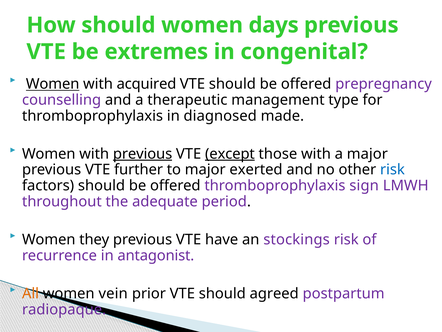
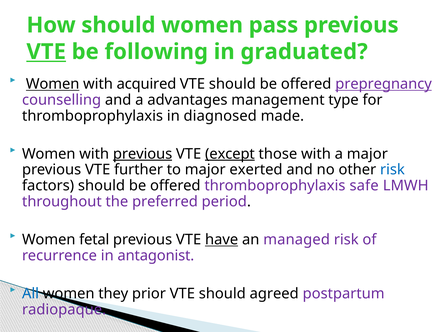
days: days -> pass (274, 25)
VTE underline: none -> present (46, 52)
extremes: extremes -> following (156, 52)
congenital: congenital -> graduated (304, 52)
prepregnancy underline: none -> present (384, 84)
therapeutic: therapeutic -> advantages (187, 100)
sign: sign -> safe (364, 185)
adequate: adequate -> preferred (165, 201)
they: they -> fetal (94, 239)
have underline: none -> present (222, 239)
stockings: stockings -> managed (297, 239)
All colour: orange -> blue (31, 293)
vein: vein -> they (113, 293)
